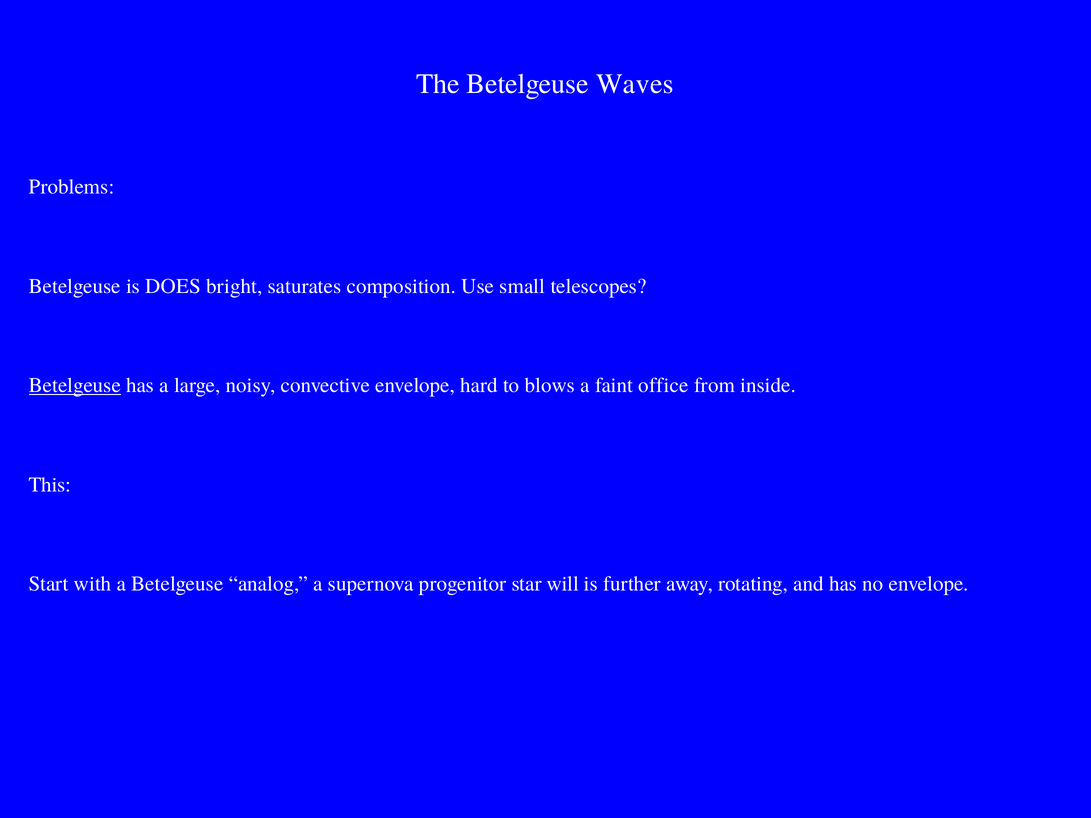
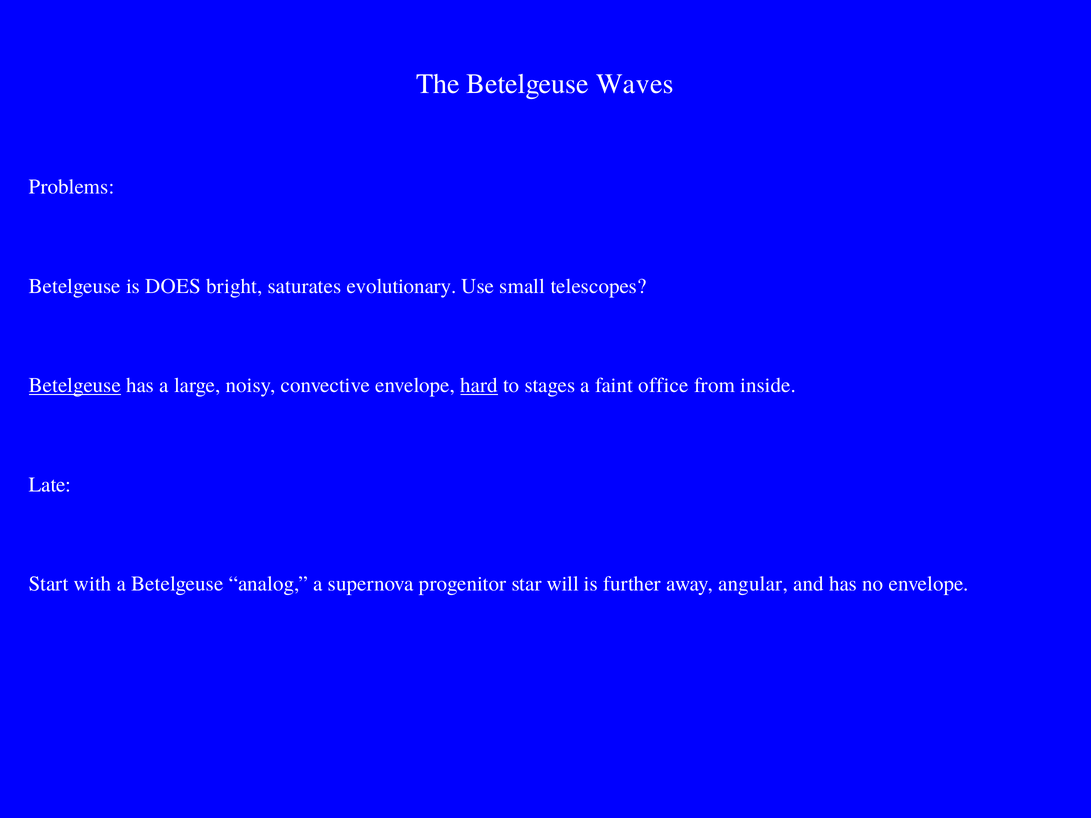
composition: composition -> evolutionary (402, 286)
hard underline: none -> present (479, 386)
blows: blows -> stages (550, 386)
This: This -> Late (50, 485)
rotating: rotating -> angular (753, 584)
